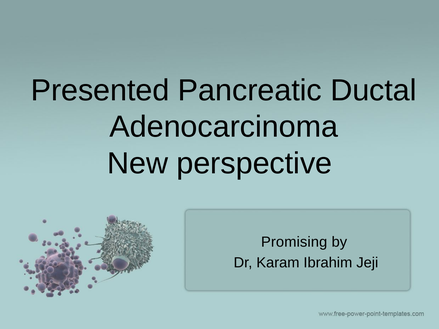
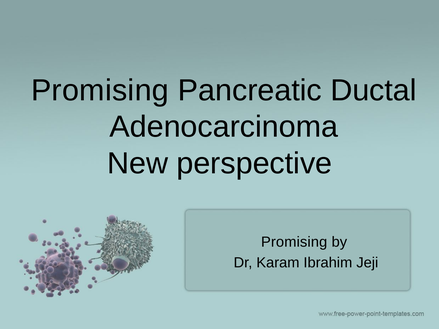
Presented: Presented -> Promising (100, 90)
